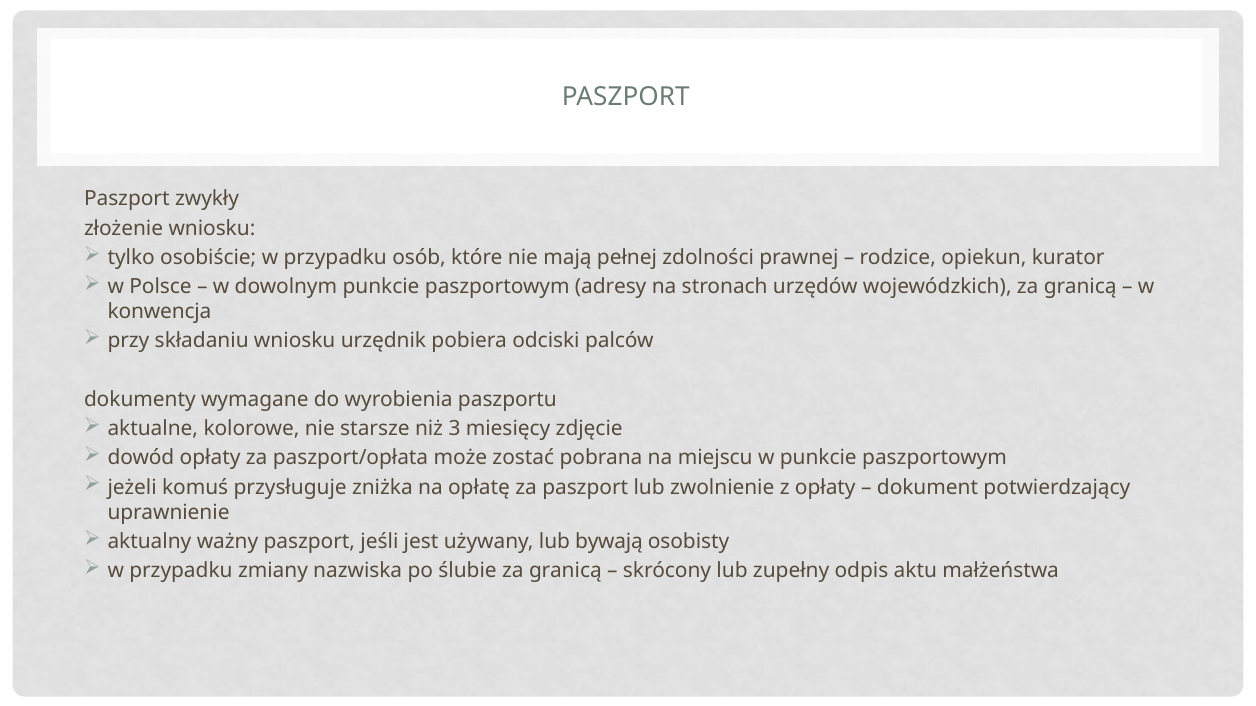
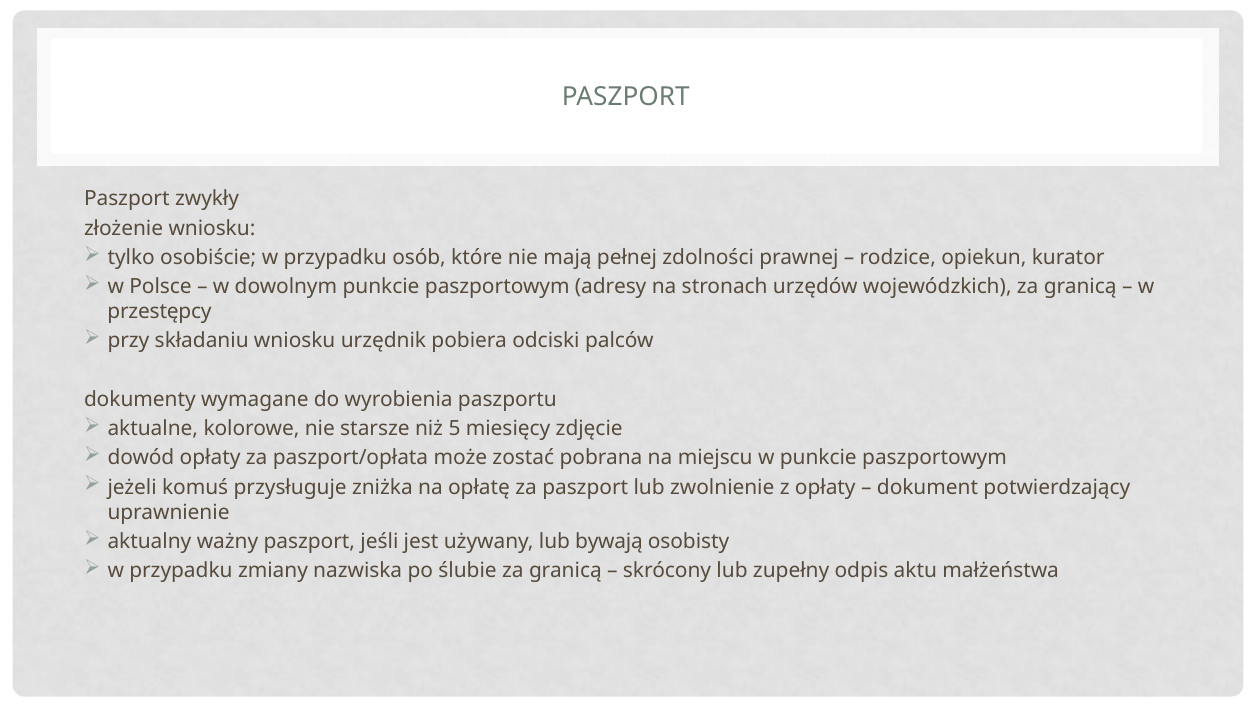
konwencja: konwencja -> przestępcy (159, 312)
3: 3 -> 5 (455, 429)
